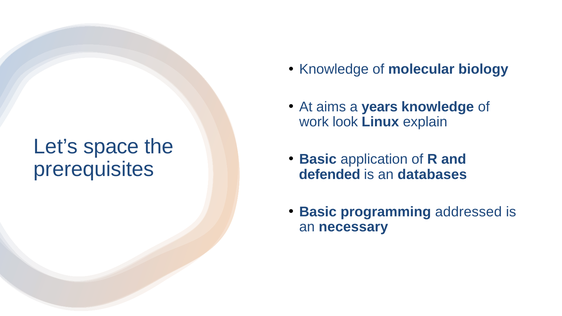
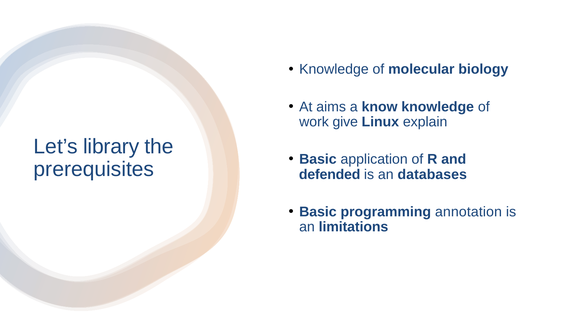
years: years -> know (380, 107)
look: look -> give (345, 122)
space: space -> library (111, 147)
addressed: addressed -> annotation (468, 212)
necessary: necessary -> limitations (353, 227)
